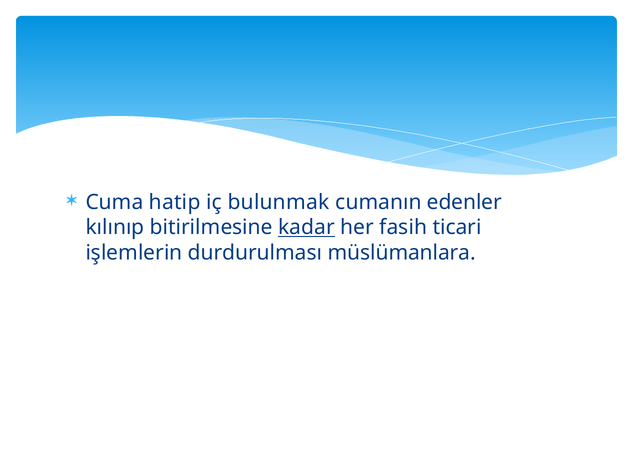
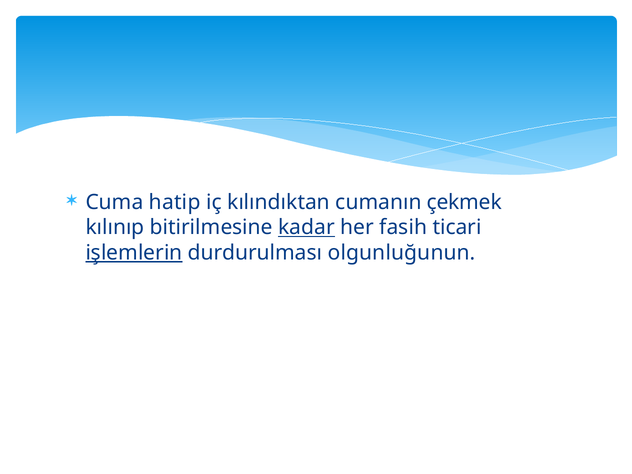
bulunmak: bulunmak -> kılındıktan (279, 202)
edenler: edenler -> çekmek (464, 202)
işlemlerin underline: none -> present (134, 253)
müslümanlara: müslümanlara -> olgunluğunun (402, 253)
